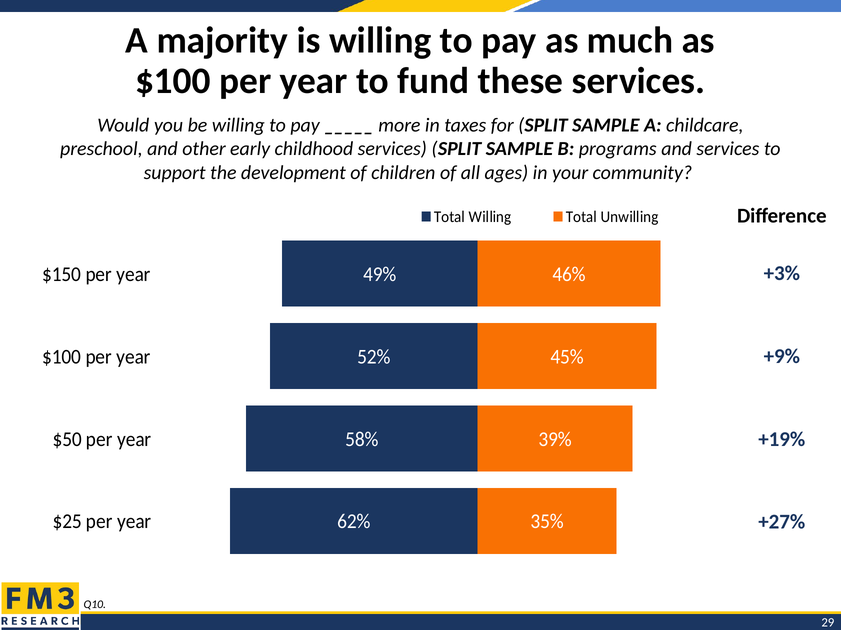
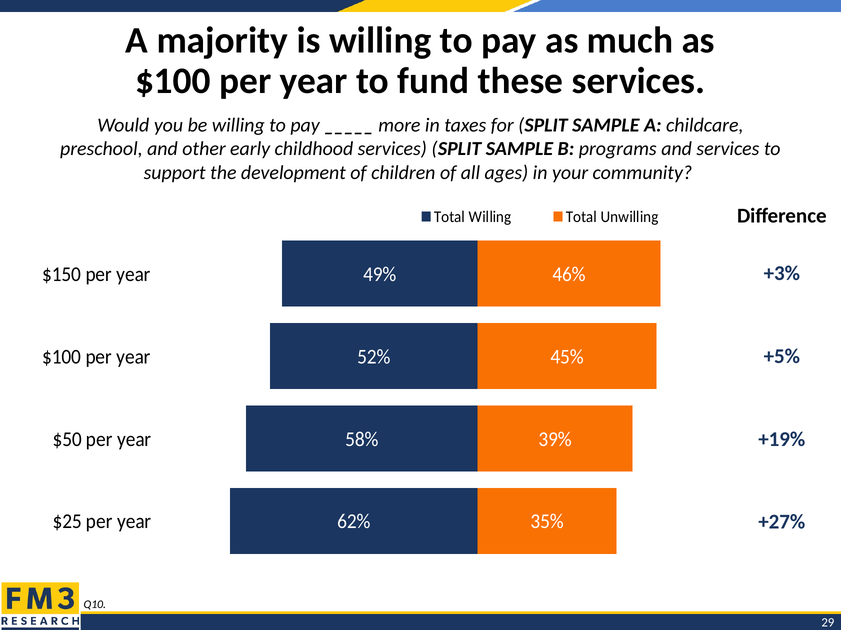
+9%: +9% -> +5% (782, 357)
